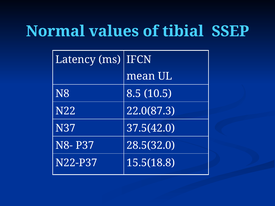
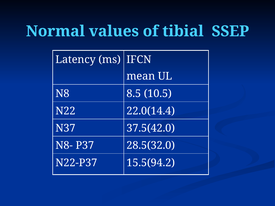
22.0(87.3: 22.0(87.3 -> 22.0(14.4 (151, 111)
15.5(18.8: 15.5(18.8 -> 15.5(94.2 (151, 163)
